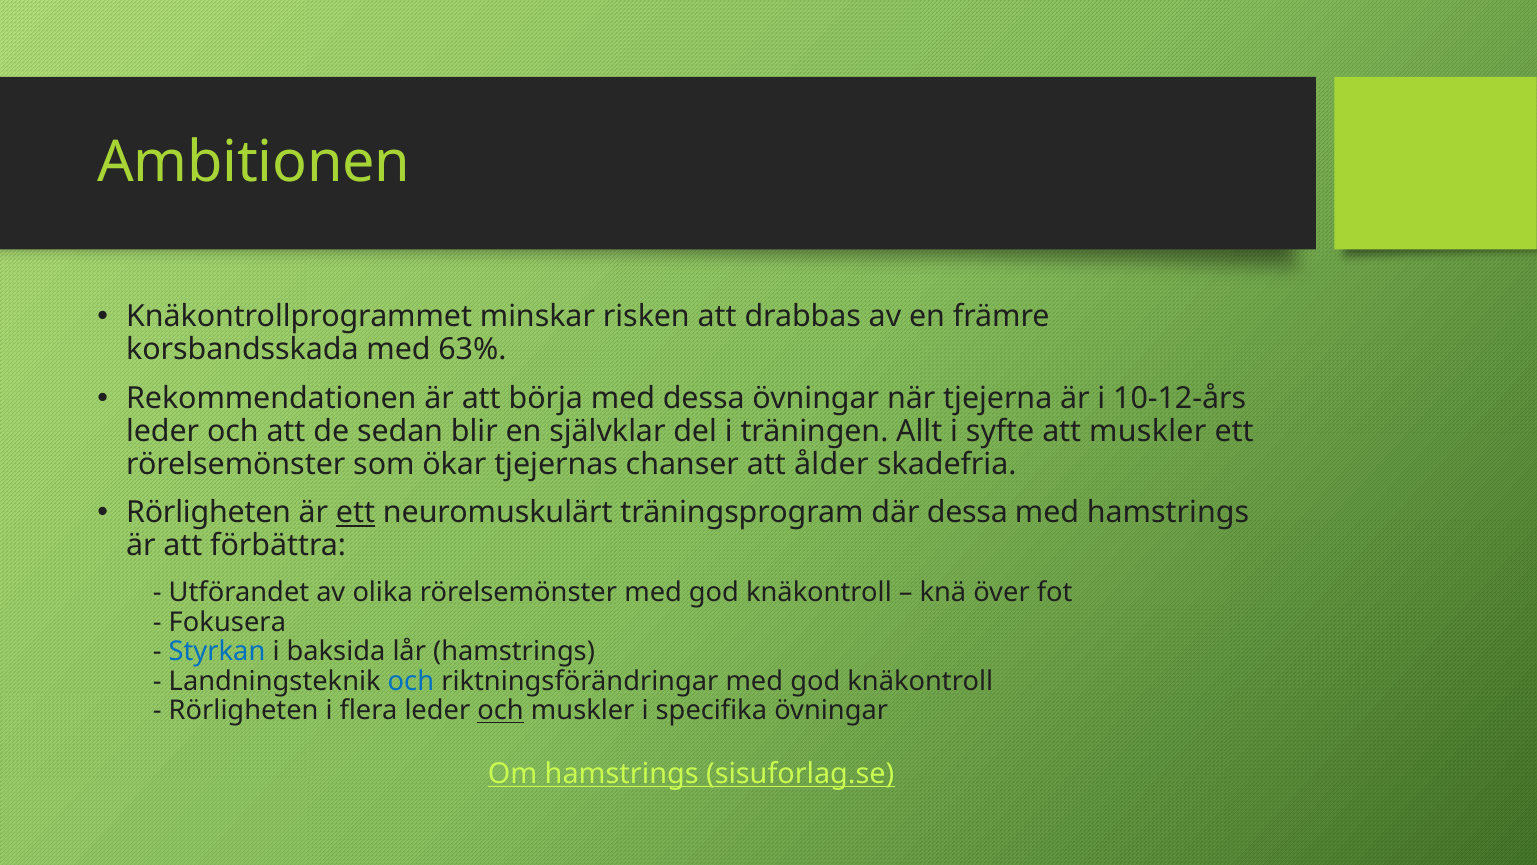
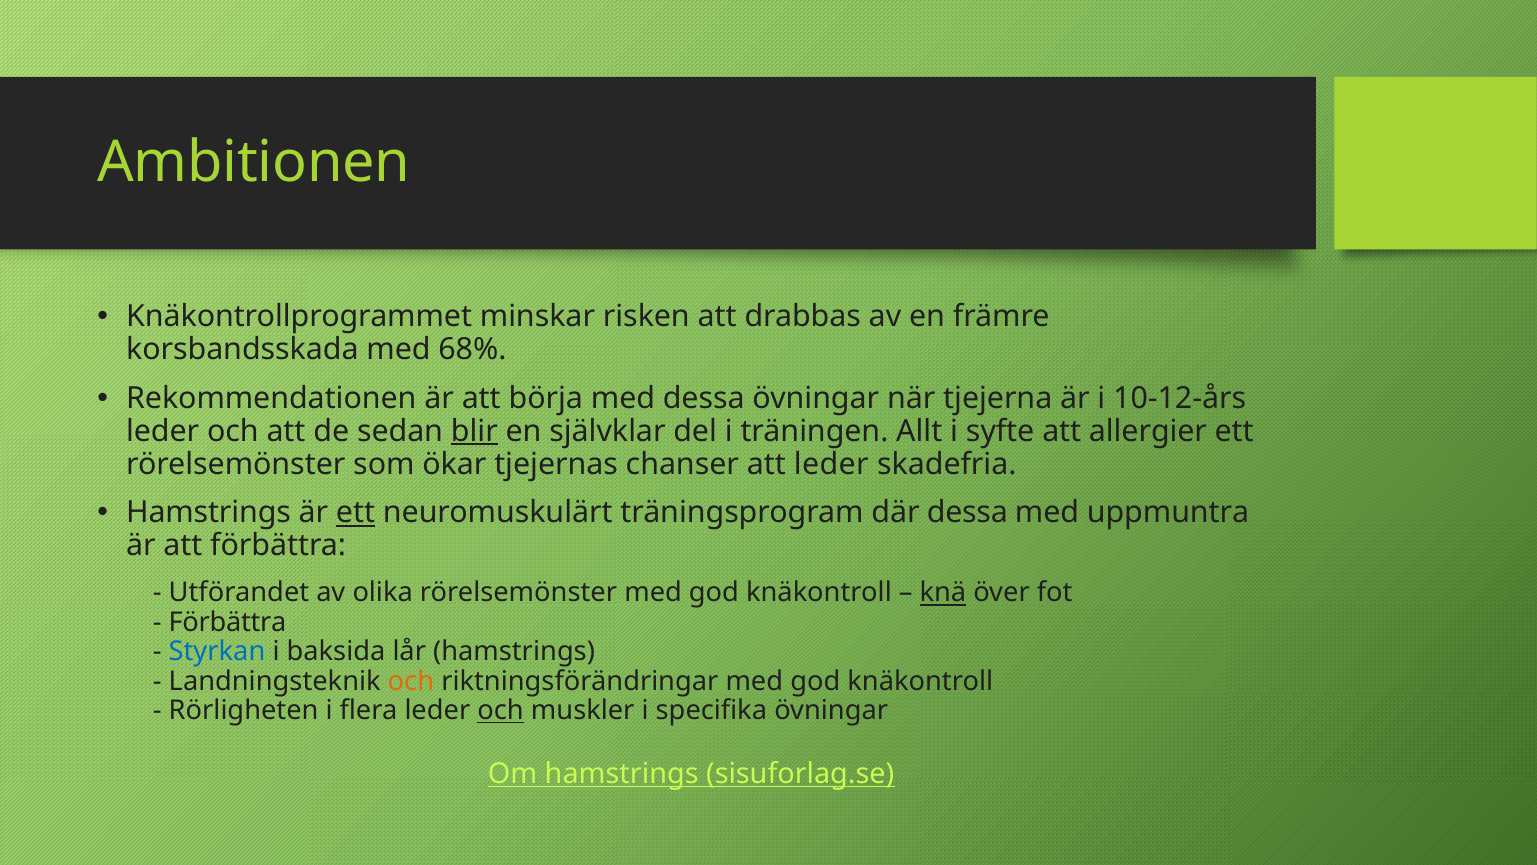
63%: 63% -> 68% (472, 349)
blir underline: none -> present (474, 431)
att muskler: muskler -> allergier (1148, 431)
att ålder: ålder -> leder (831, 464)
Rörligheten: Rörligheten -> Hamstrings (209, 513)
med hamstrings: hamstrings -> uppmuntra (1168, 513)
knä underline: none -> present (943, 593)
Fokusera: Fokusera -> Förbättra (228, 622)
och colour: blue -> orange (411, 681)
